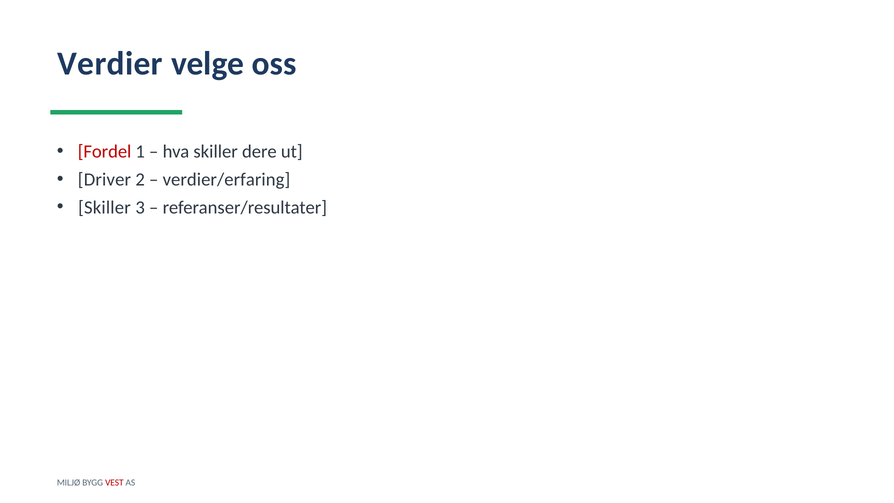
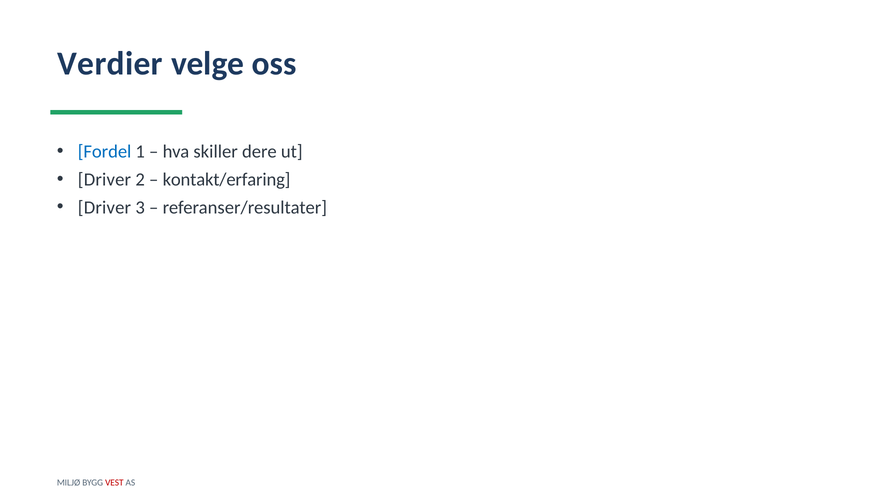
Fordel colour: red -> blue (105, 151)
verdier/erfaring: verdier/erfaring -> kontakt/erfaring (227, 179)
Skiller: Skiller -> Driver (104, 207)
